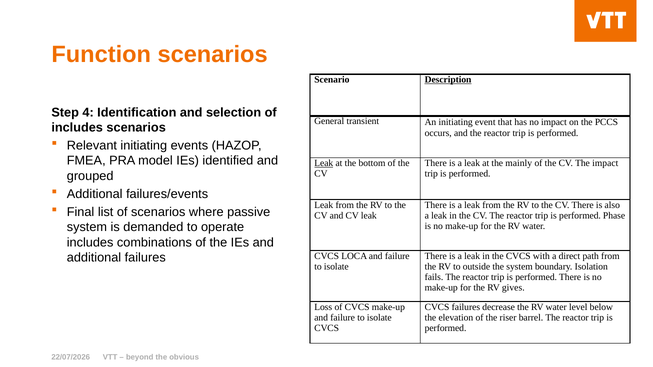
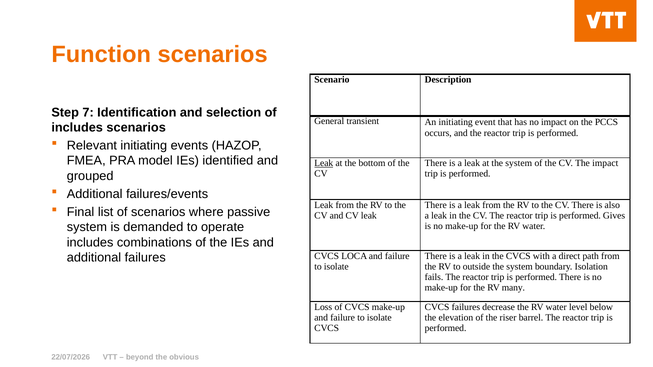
Description underline: present -> none (448, 80)
4: 4 -> 7 (88, 112)
at the mainly: mainly -> system (519, 163)
Phase: Phase -> Gives (614, 216)
gives: gives -> many (513, 288)
